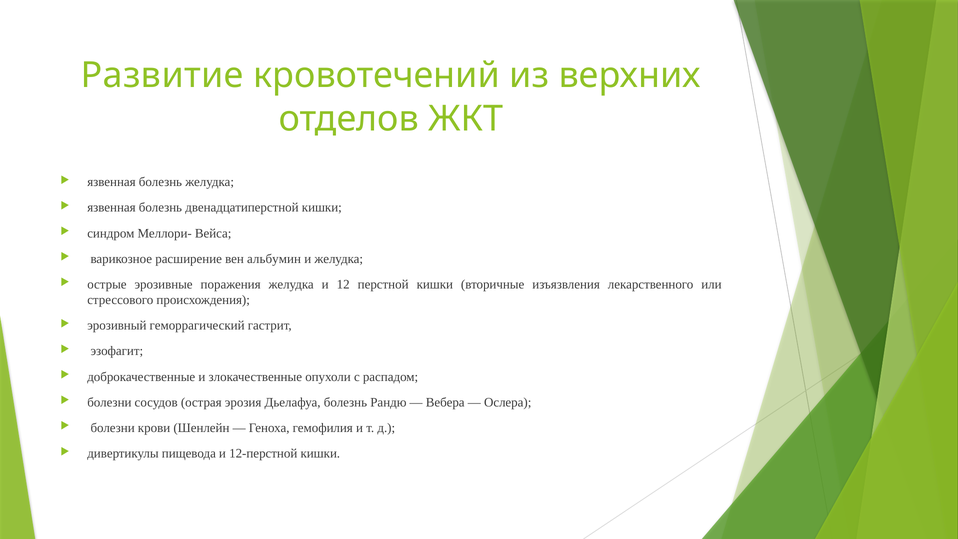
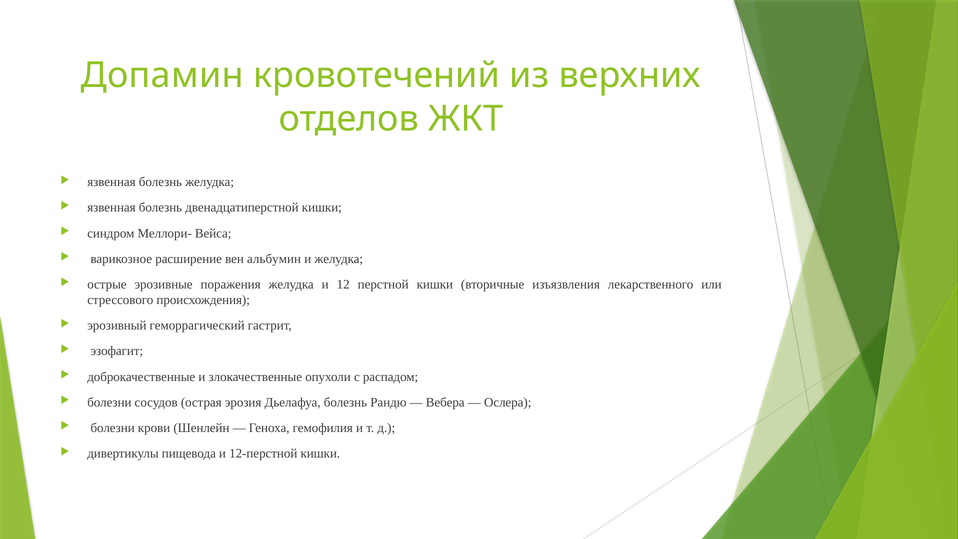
Развитие: Развитие -> Допамин (162, 76)
